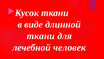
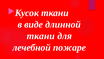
человек: человек -> пожаре (69, 47)
